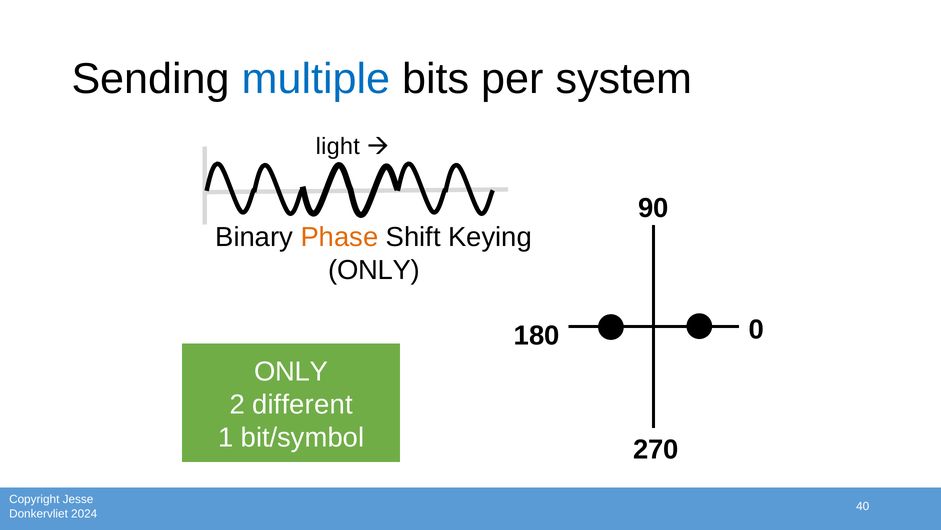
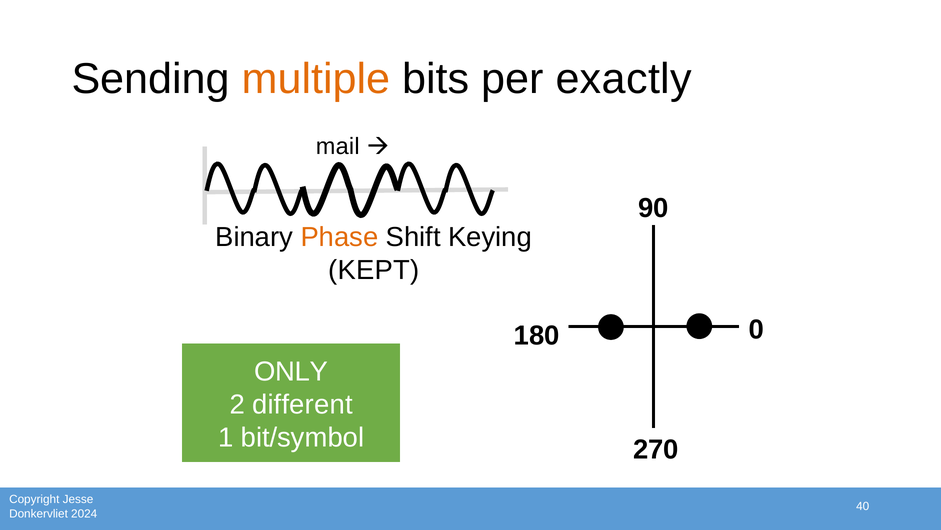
multiple colour: blue -> orange (316, 79)
system: system -> exactly (624, 79)
light: light -> mail (338, 146)
ONLY: ONLY -> KEPT (374, 270)
